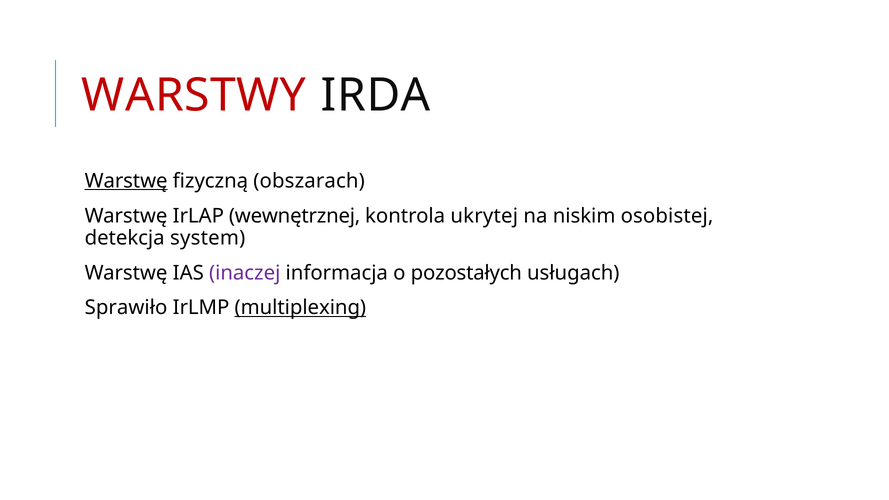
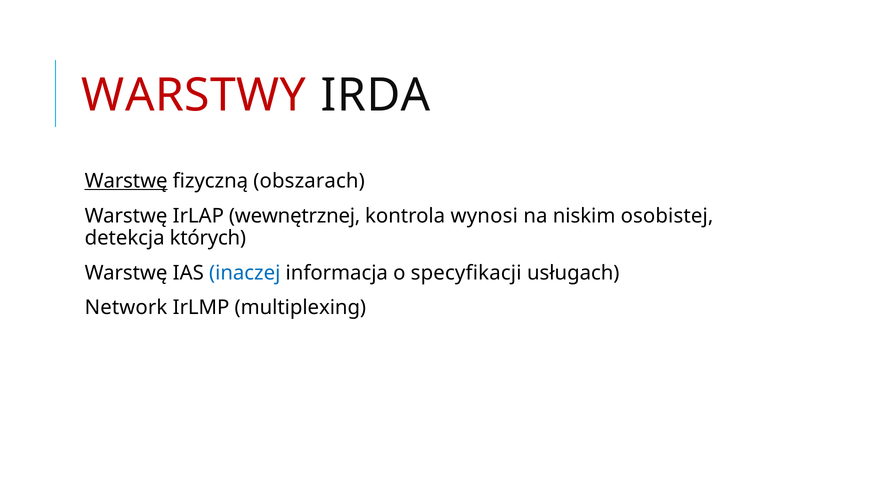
ukrytej: ukrytej -> wynosi (484, 216)
system: system -> których (208, 238)
inaczej colour: purple -> blue (245, 273)
pozostałych: pozostałych -> specyfikacji (466, 273)
Sprawiło: Sprawiło -> Network (126, 308)
multiplexing underline: present -> none (300, 308)
